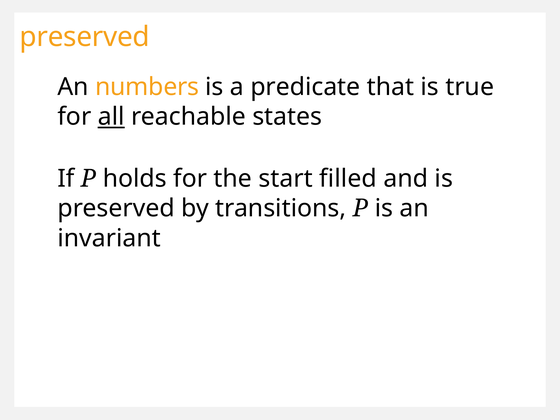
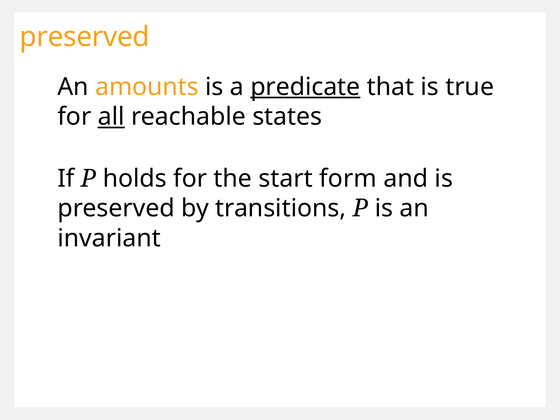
numbers: numbers -> amounts (147, 87)
predicate underline: none -> present (305, 87)
filled: filled -> form (348, 178)
